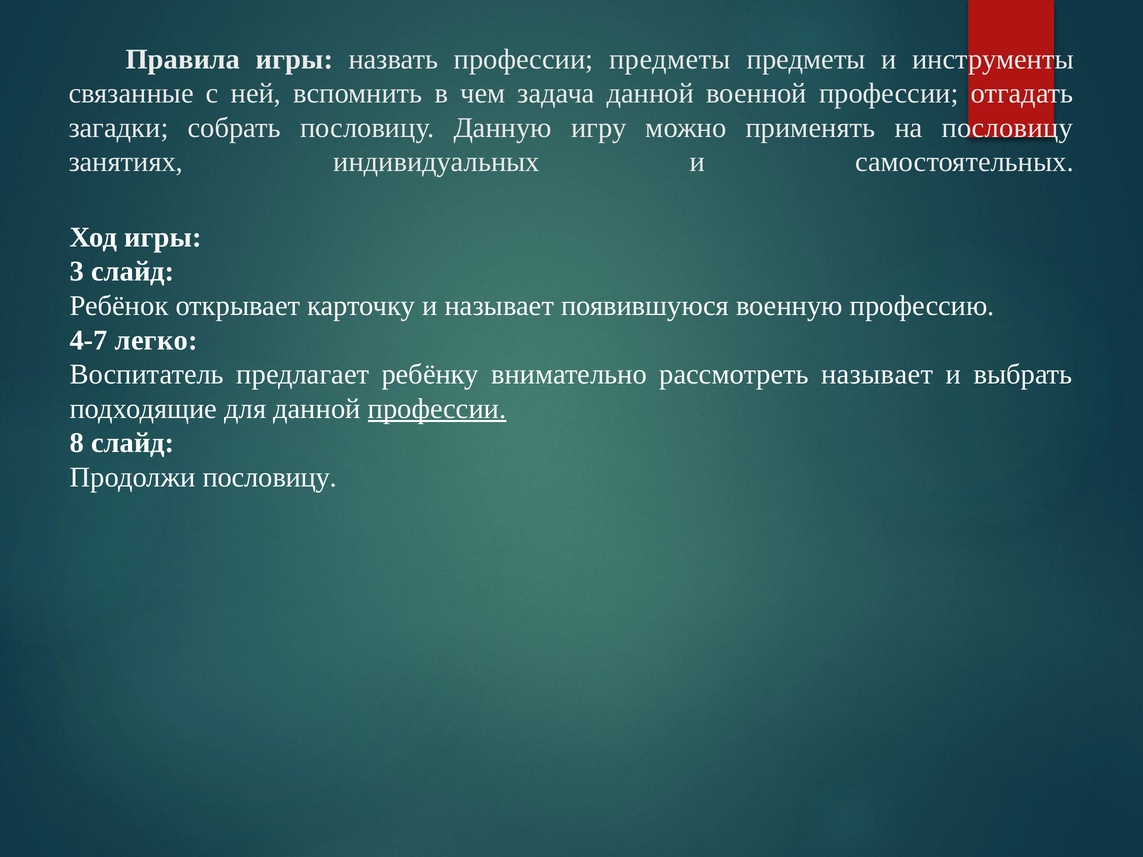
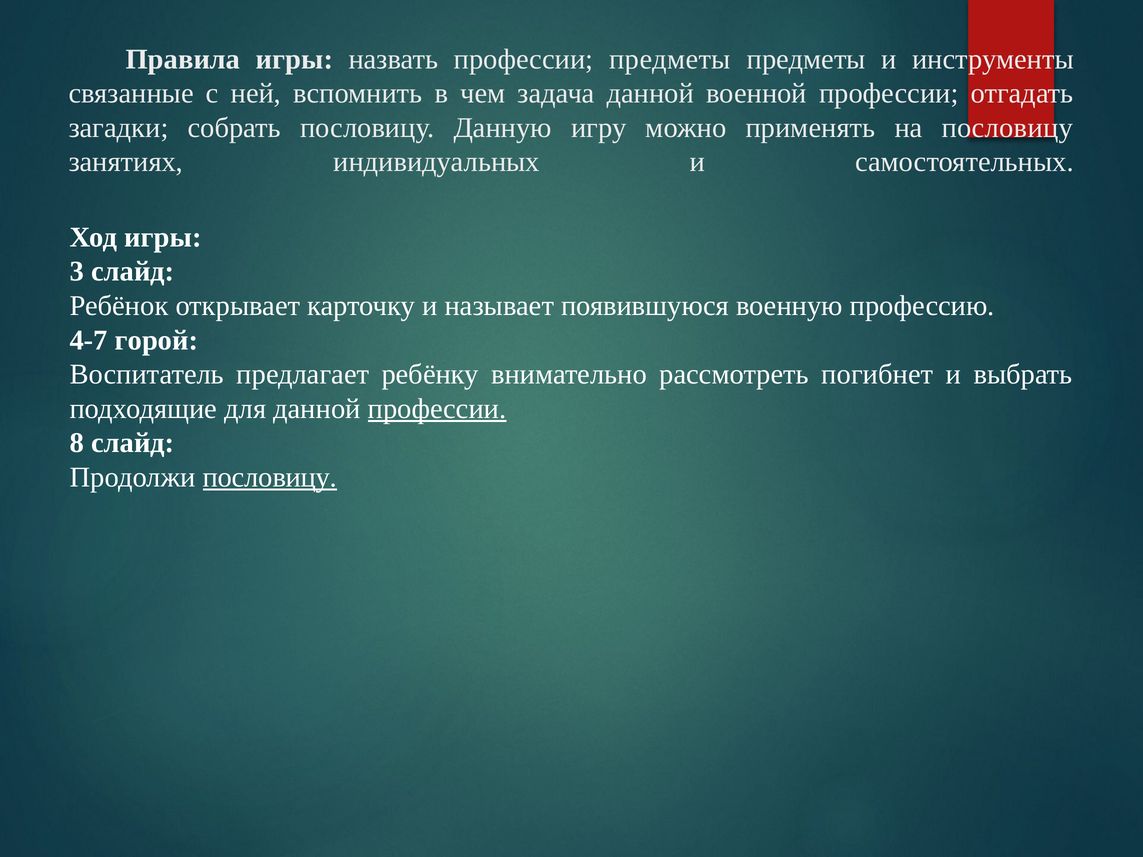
легко: легко -> горой (156, 340)
рассмотреть называет: называет -> погибнет (877, 374)
пословицу underline: none -> present (270, 477)
